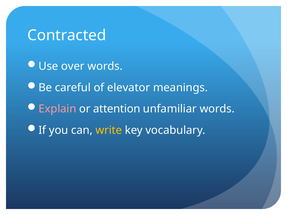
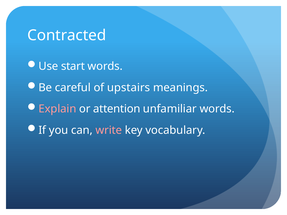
over: over -> start (73, 66)
elevator: elevator -> upstairs (129, 88)
write colour: yellow -> pink (109, 130)
